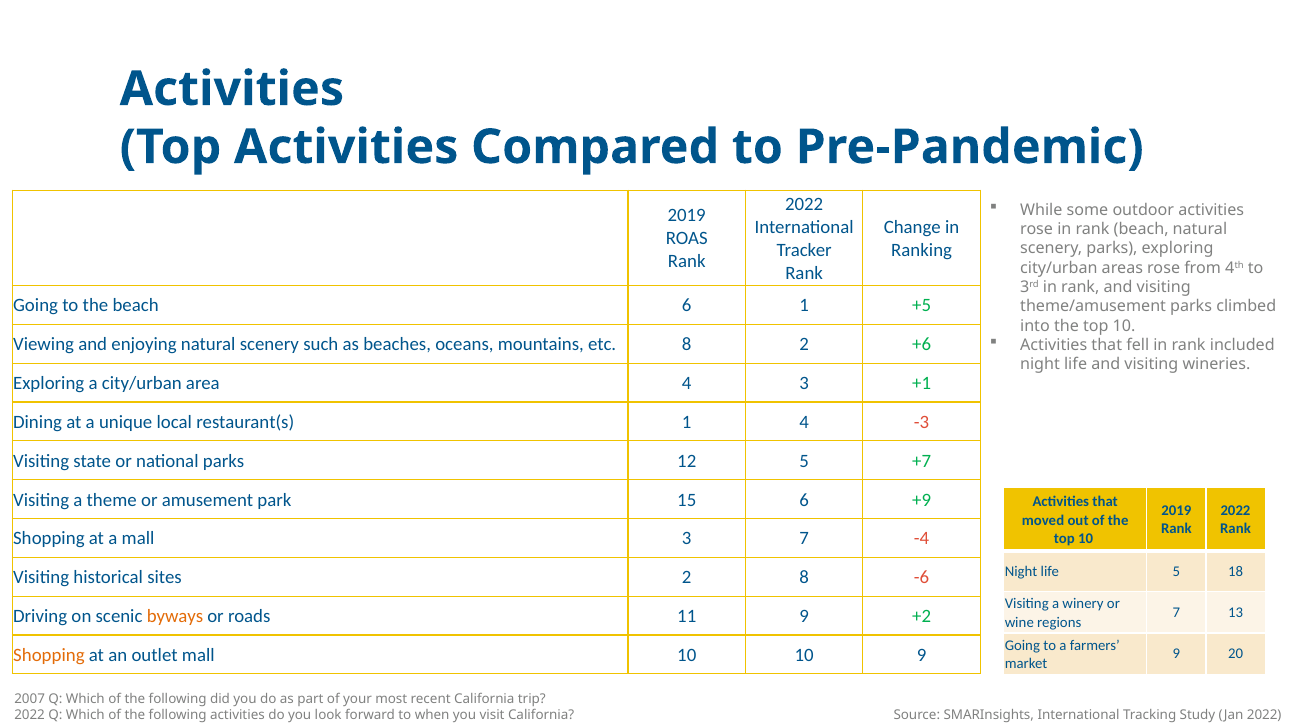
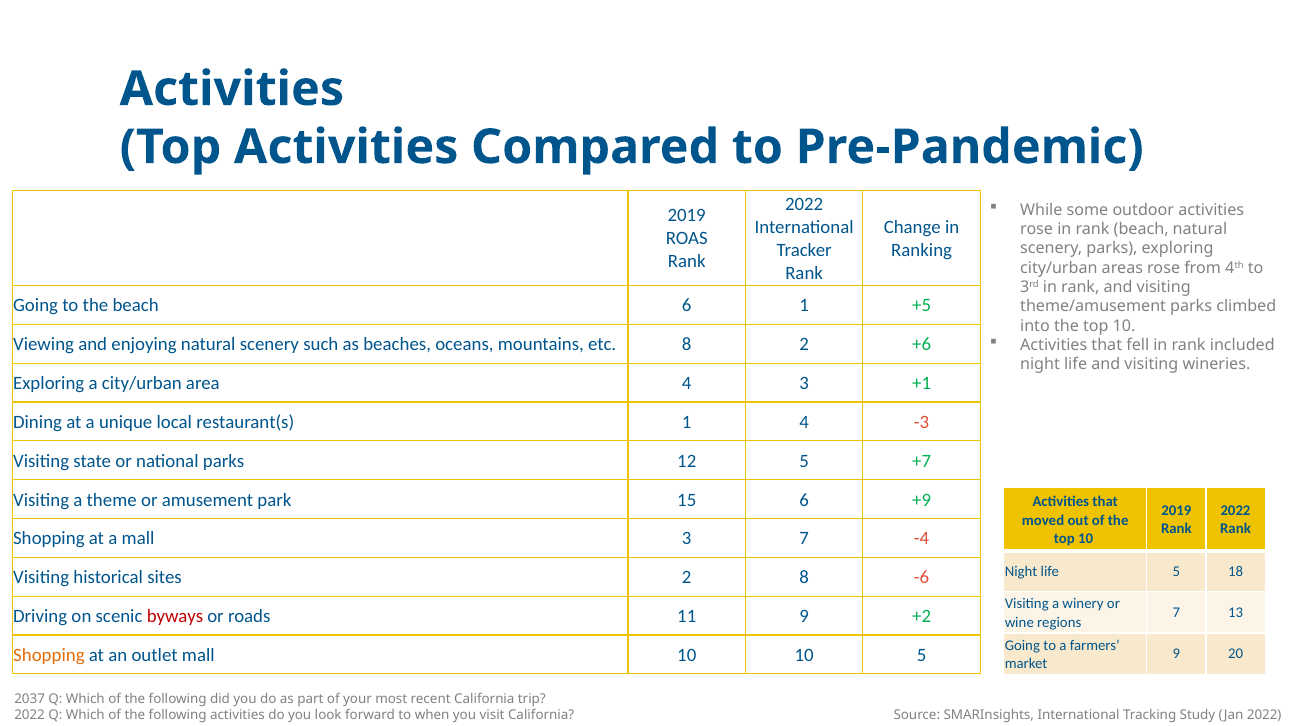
byways colour: orange -> red (175, 617)
10 9: 9 -> 5 (922, 655)
2007: 2007 -> 2037 (30, 699)
